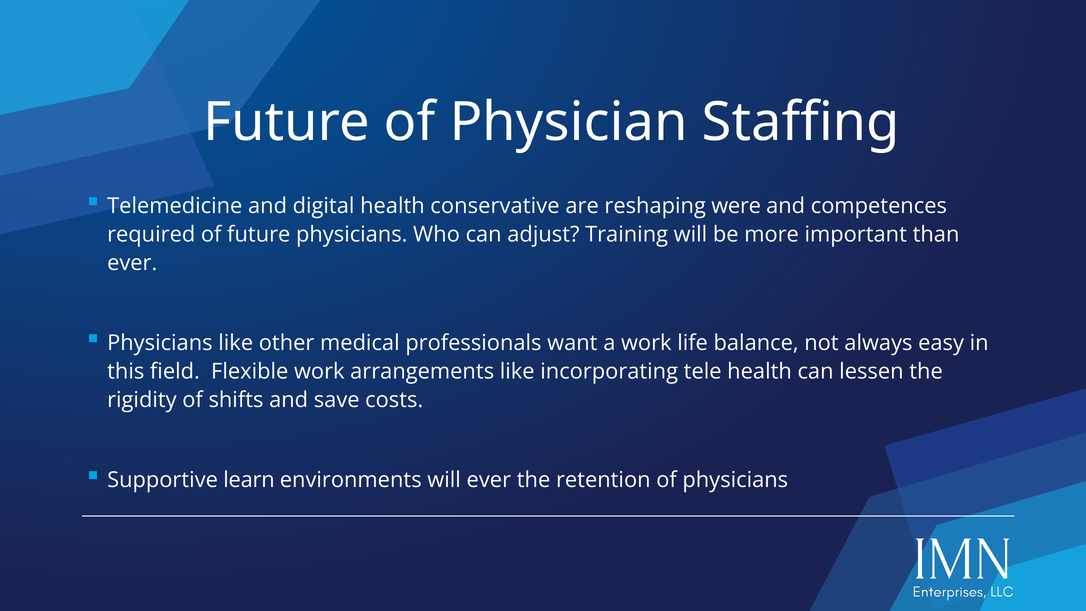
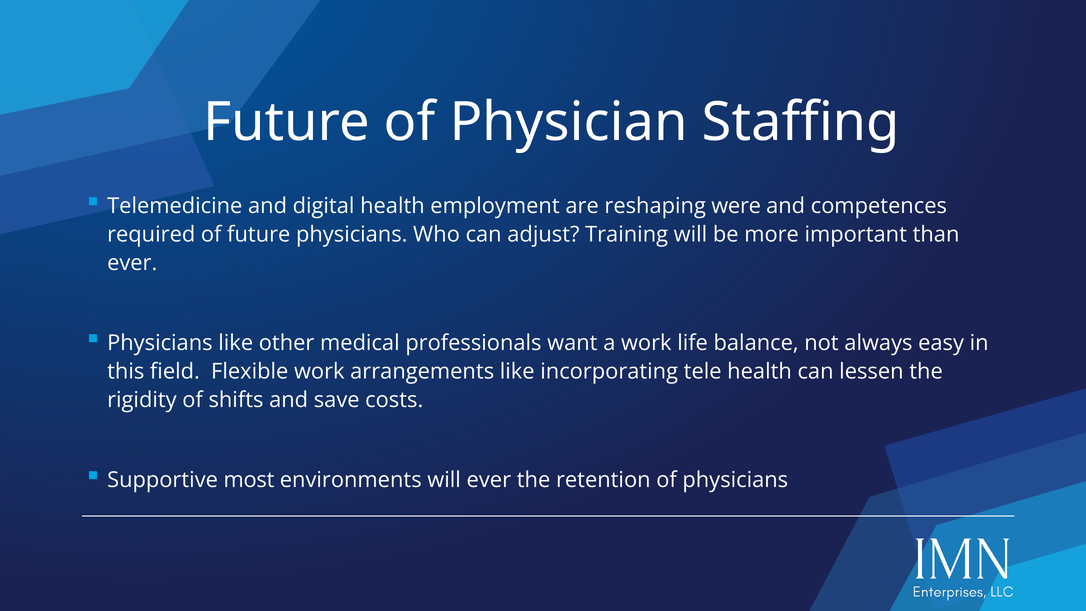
conservative: conservative -> employment (495, 206)
learn: learn -> most (249, 480)
